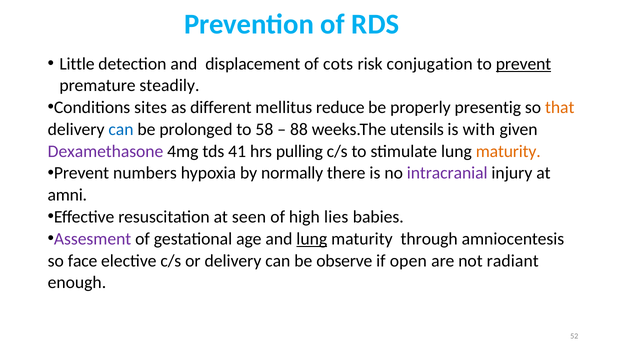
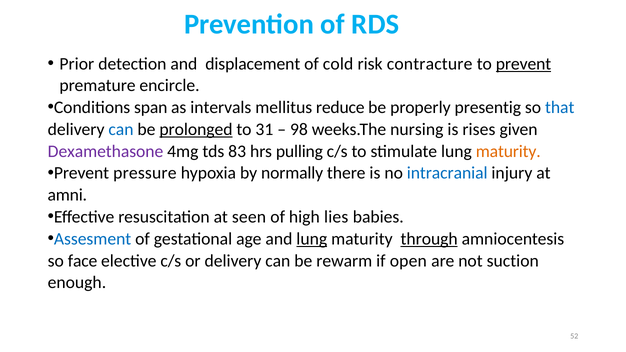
Little: Little -> Prior (77, 64)
cots: cots -> cold (338, 64)
conjugation: conjugation -> contracture (430, 64)
steadily: steadily -> encircle (170, 86)
sites: sites -> span (151, 108)
different: different -> intervals (221, 108)
that colour: orange -> blue (560, 108)
prolonged underline: none -> present (196, 129)
58: 58 -> 31 (264, 129)
88: 88 -> 98 (299, 129)
utensils: utensils -> nursing (417, 129)
with: with -> rises (479, 129)
41: 41 -> 83 (237, 151)
numbers: numbers -> pressure (145, 173)
intracranial colour: purple -> blue (447, 173)
Assesment colour: purple -> blue (93, 239)
through underline: none -> present (429, 239)
observe: observe -> rewarm (344, 261)
radiant: radiant -> suction (513, 261)
